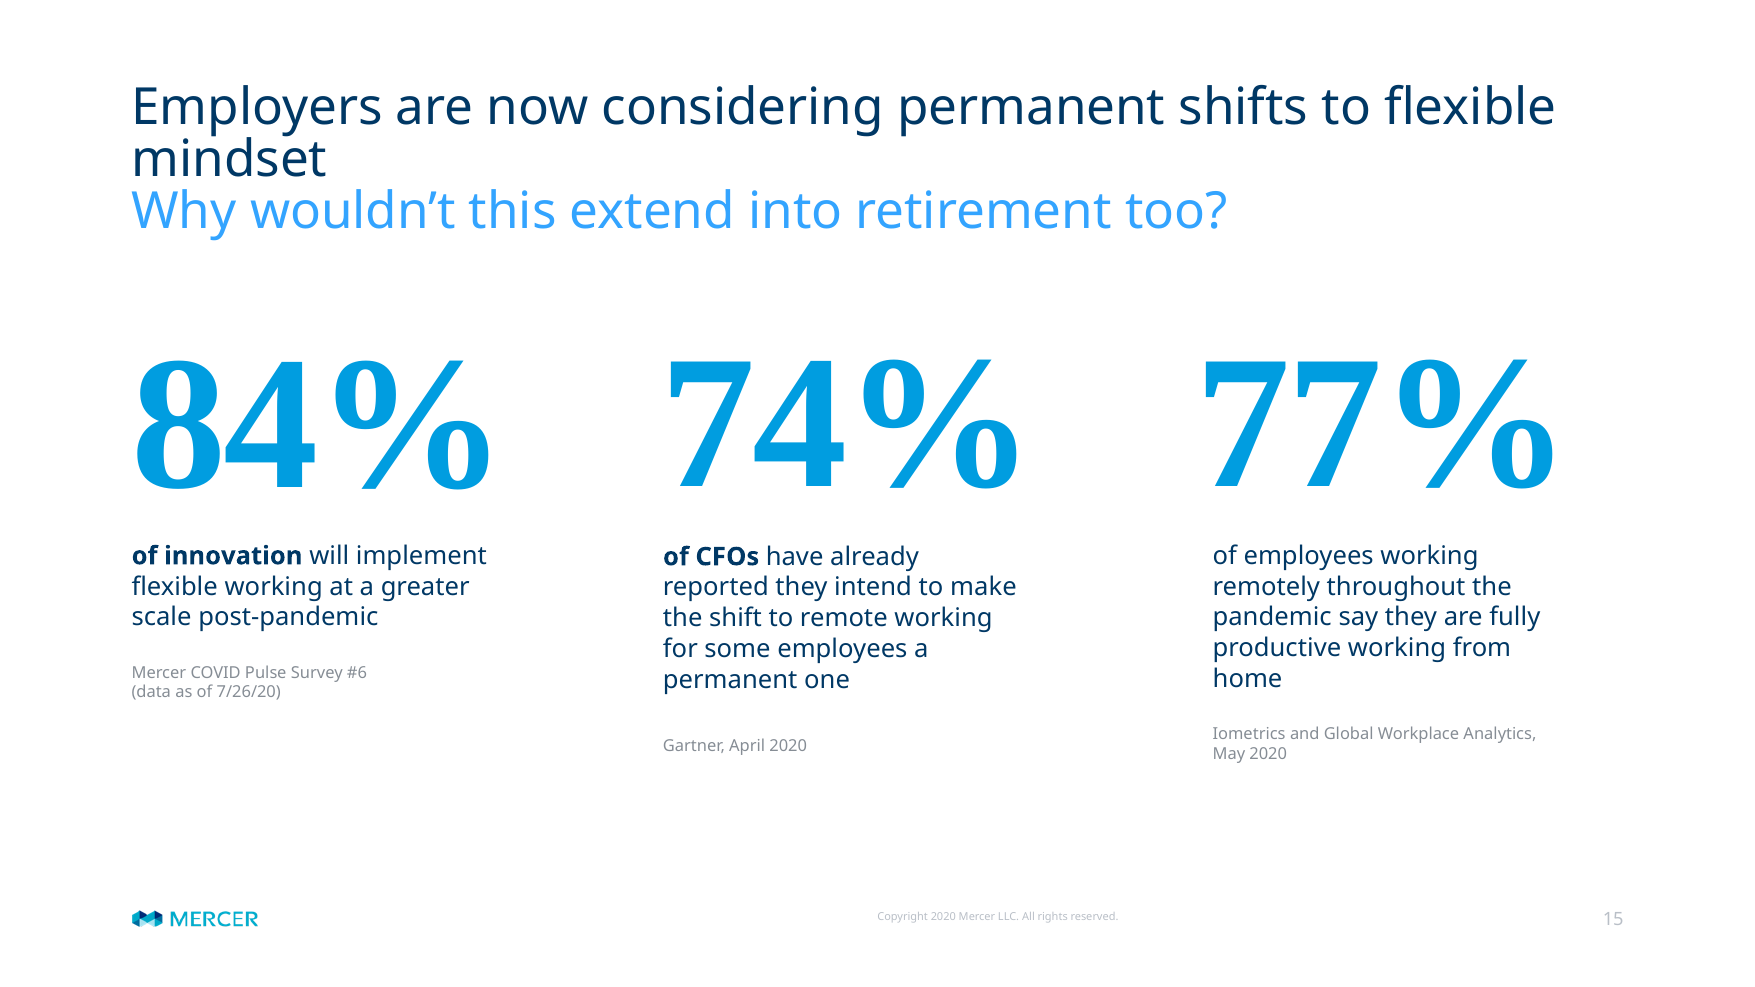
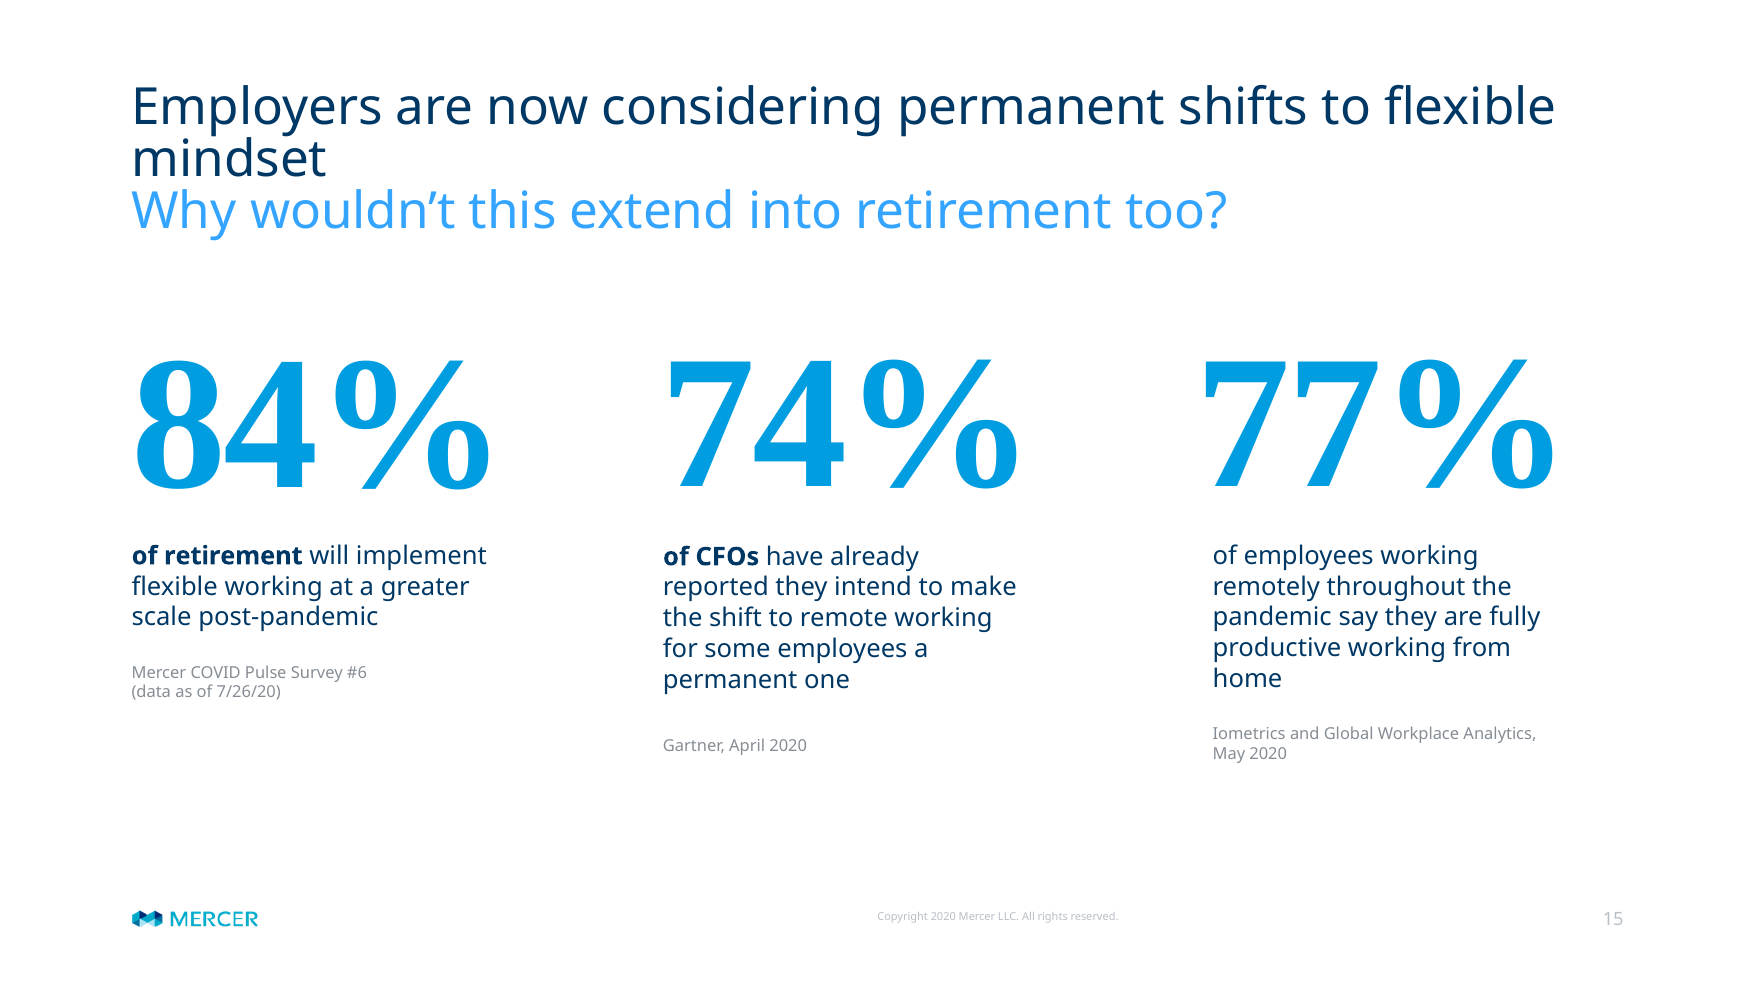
of innovation: innovation -> retirement (233, 556)
